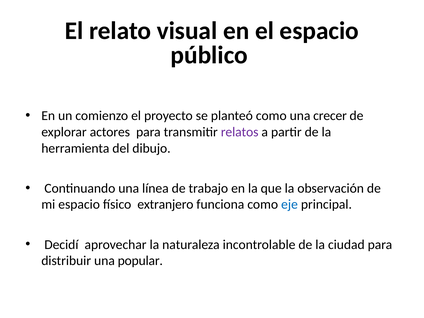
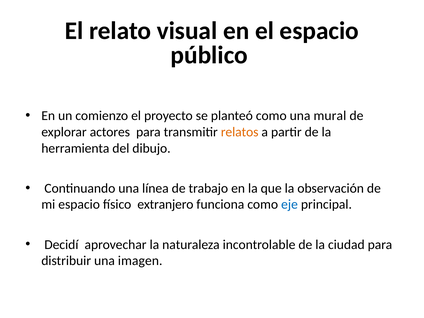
crecer: crecer -> mural (330, 116)
relatos colour: purple -> orange (240, 132)
popular: popular -> imagen (140, 261)
